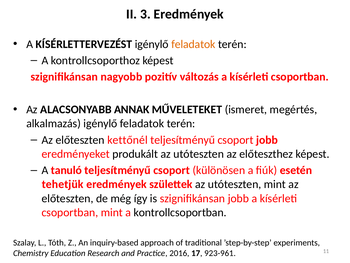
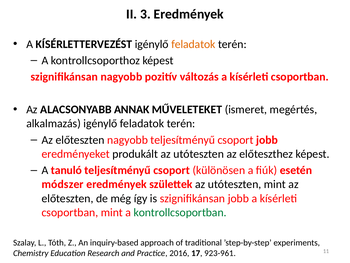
előteszten kettőnél: kettőnél -> nagyobb (128, 140)
tehetjük: tehetjük -> módszer (63, 184)
kontrollcsoportban colour: black -> green (180, 212)
